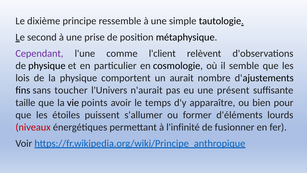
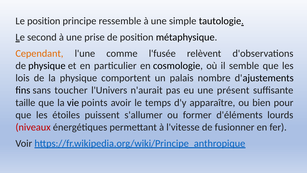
Le dixième: dixième -> position (44, 21)
Cependant colour: purple -> orange (39, 53)
l'client: l'client -> l'fusée (162, 53)
aurait: aurait -> palais (182, 78)
l'infinité: l'infinité -> l'vitesse (183, 127)
